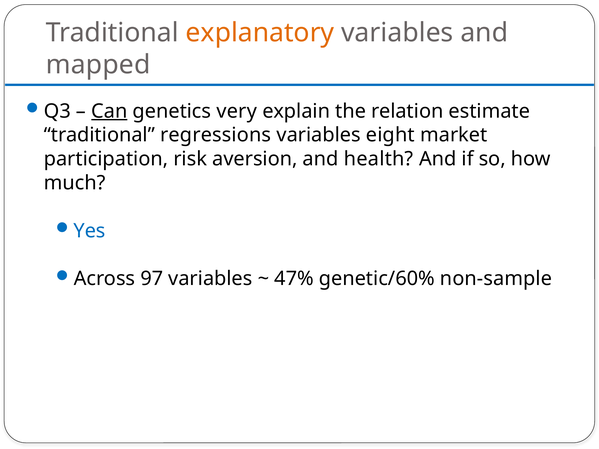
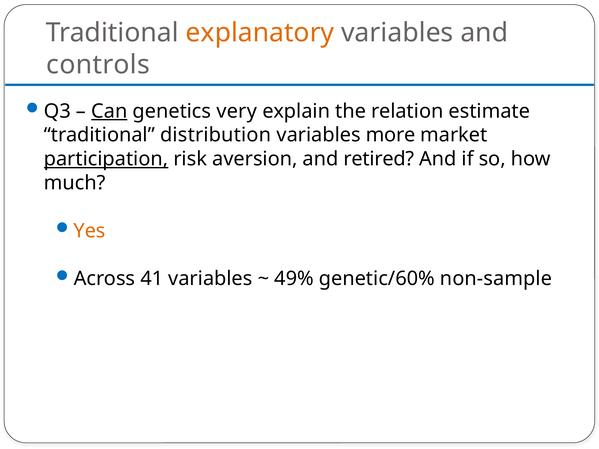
mapped: mapped -> controls (98, 65)
regressions: regressions -> distribution (216, 135)
eight: eight -> more (391, 135)
participation underline: none -> present (106, 159)
health: health -> retired (379, 159)
Yes colour: blue -> orange (89, 231)
97: 97 -> 41 (152, 279)
47%: 47% -> 49% (294, 279)
